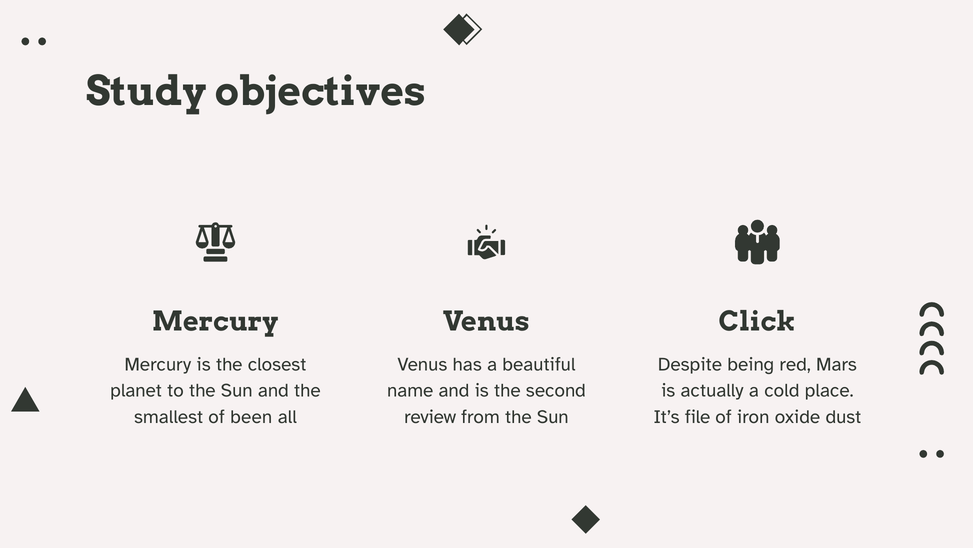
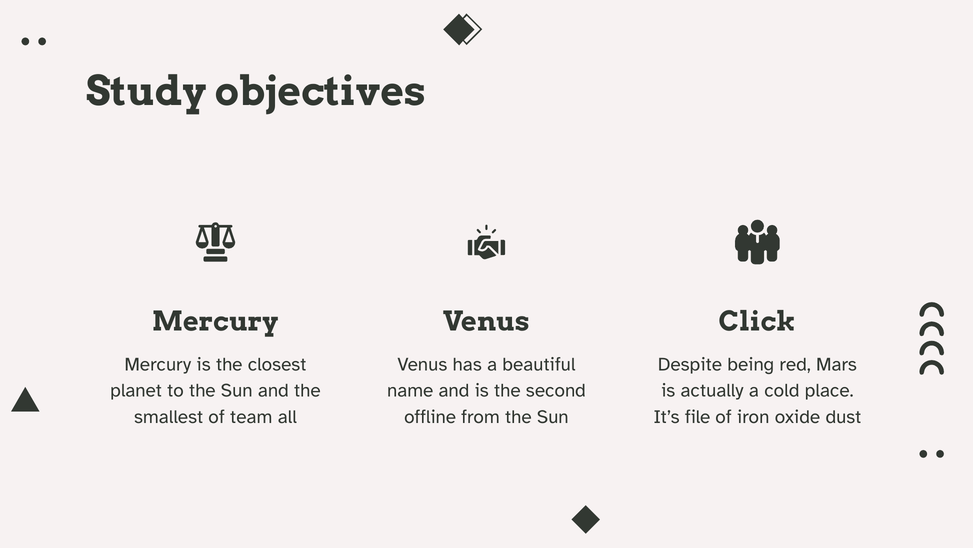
been: been -> team (251, 416)
review: review -> offline (430, 416)
